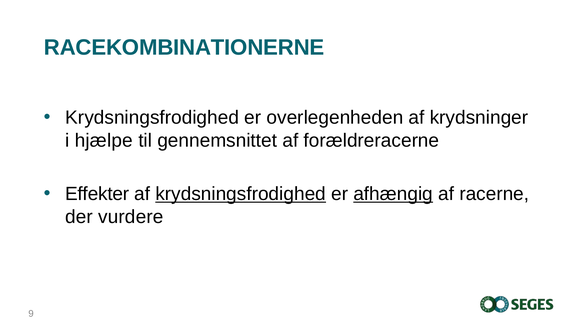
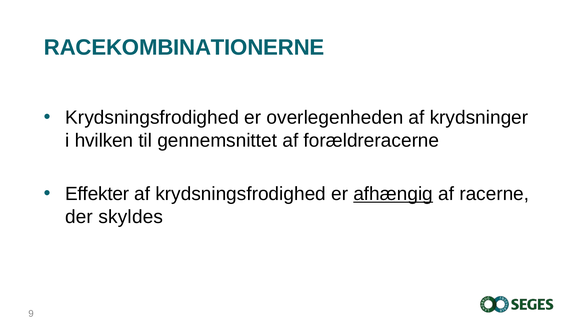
hjælpe: hjælpe -> hvilken (104, 140)
krydsningsfrodighed underline: present -> none (241, 194)
vurdere: vurdere -> skyldes (131, 217)
